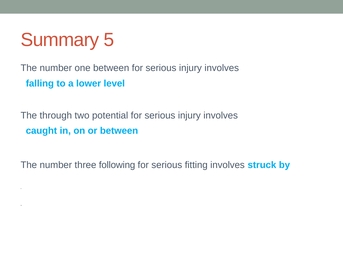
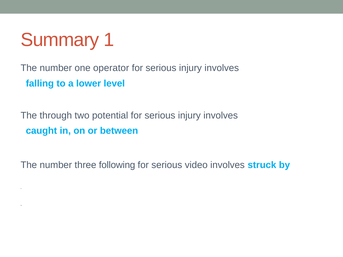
5: 5 -> 1 (109, 40)
one between: between -> operator (111, 68)
fitting: fitting -> video (196, 165)
